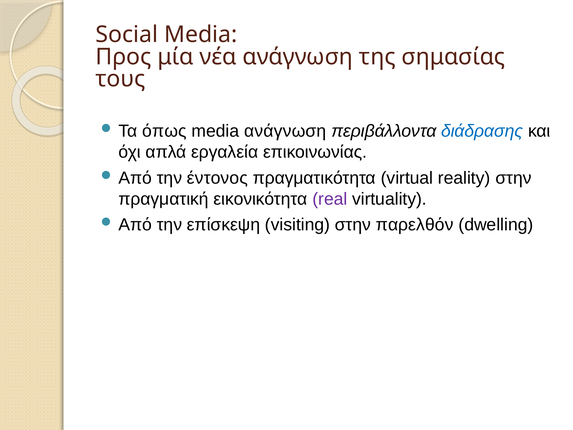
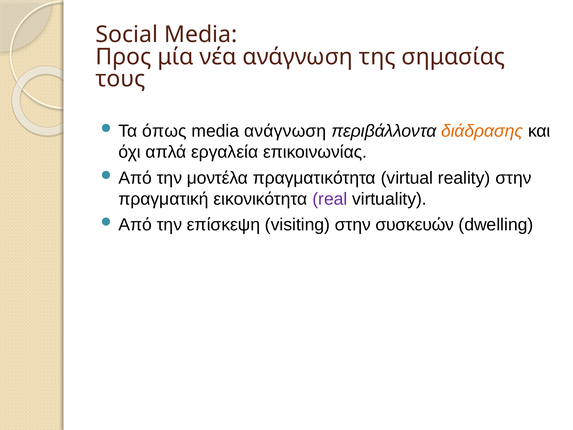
διάδρασης colour: blue -> orange (482, 131)
έντονος: έντονος -> μοντέλα (217, 178)
παρελθόν: παρελθόν -> συσκευών (415, 225)
